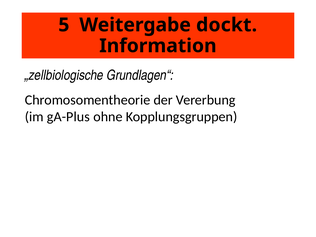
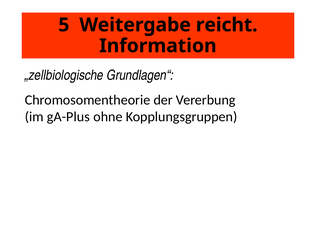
dockt: dockt -> reicht (227, 25)
